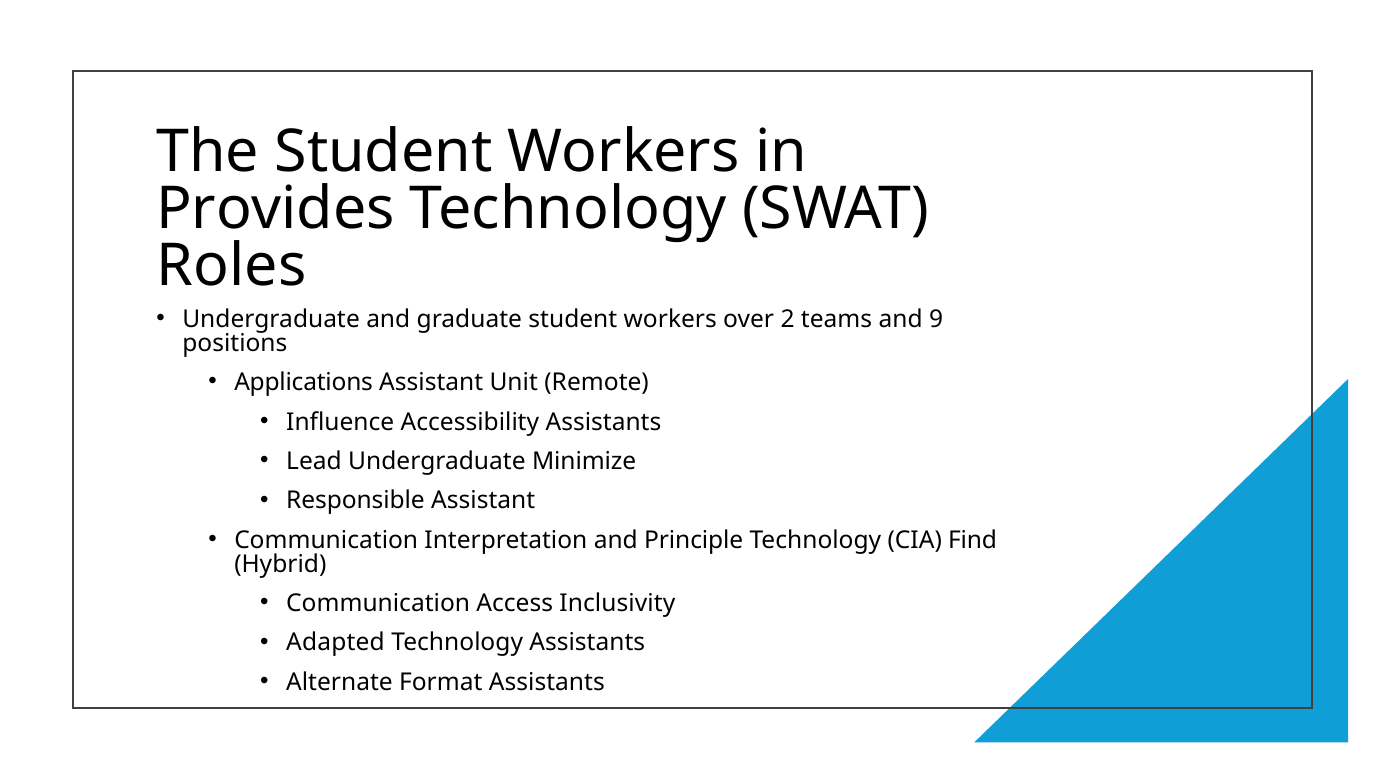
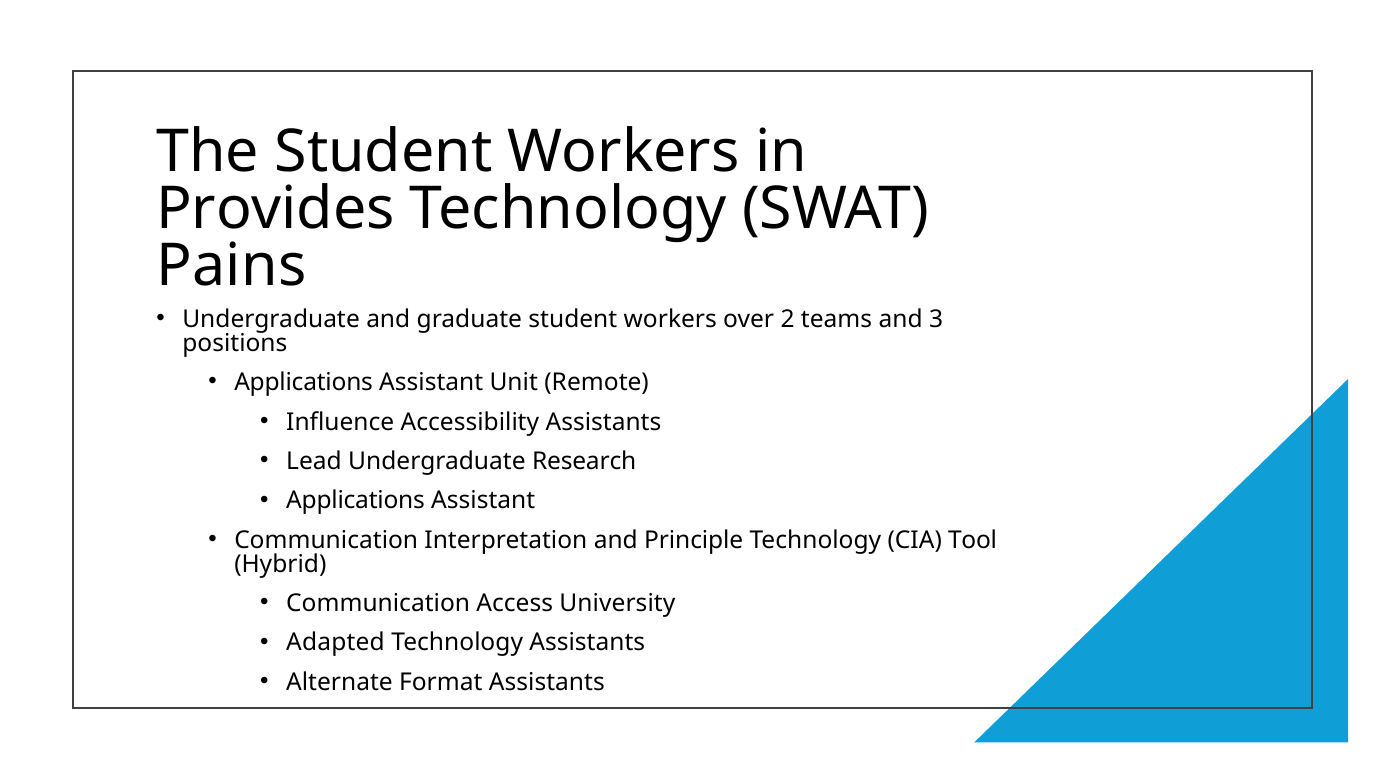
Roles: Roles -> Pains (231, 266)
9: 9 -> 3 (936, 319)
Minimize: Minimize -> Research (584, 462)
Responsible: Responsible -> Applications (356, 501)
Find: Find -> Tool (973, 540)
Inclusivity: Inclusivity -> University (617, 604)
